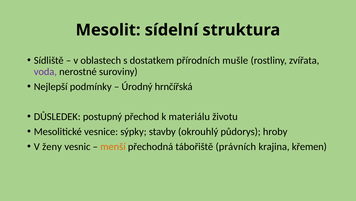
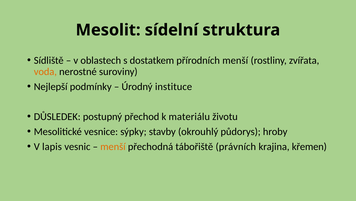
přírodních mušle: mušle -> menší (235, 60)
voda colour: purple -> orange (45, 71)
hrnčířská: hrnčířská -> instituce (174, 86)
ženy: ženy -> lapis (52, 146)
